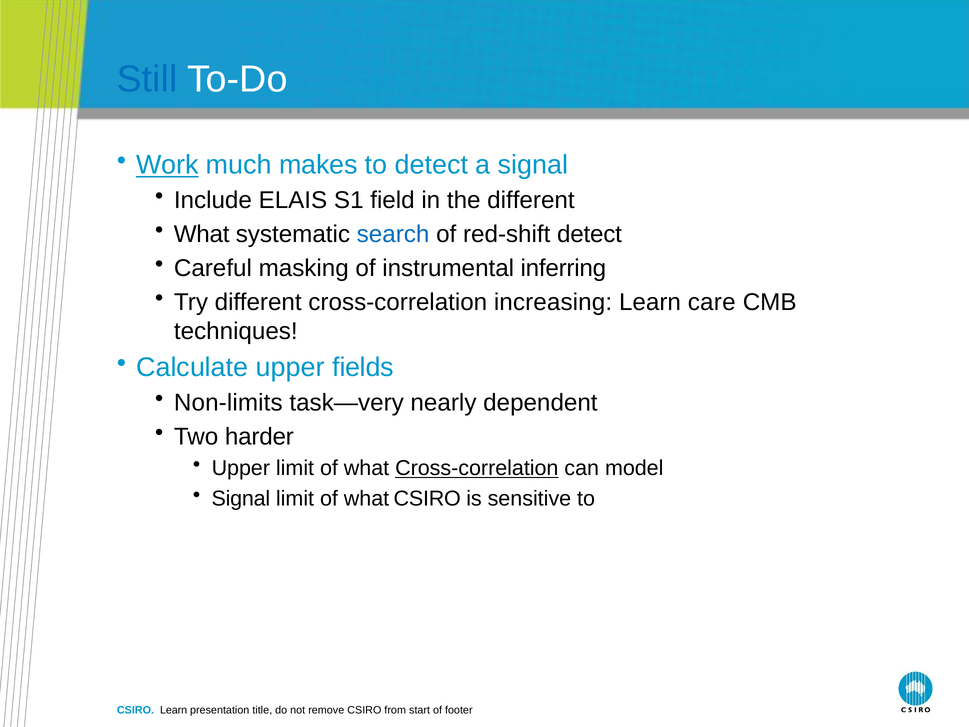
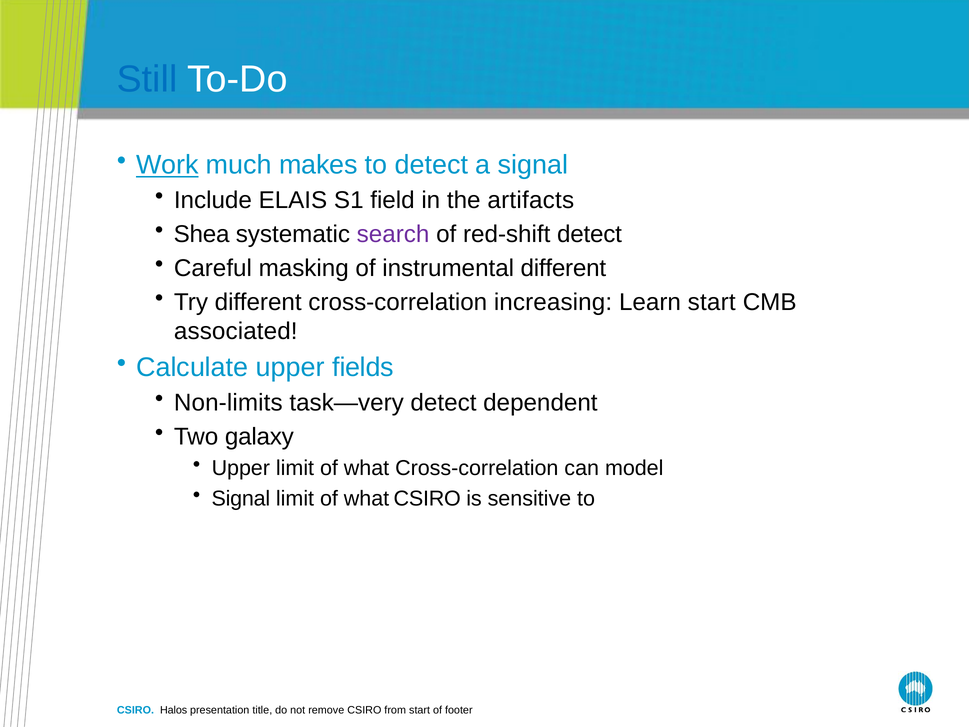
the different: different -> artifacts (531, 200)
What: What -> Shea (202, 234)
search colour: blue -> purple (393, 234)
instrumental inferring: inferring -> different (563, 268)
Learn care: care -> start (712, 302)
techniques: techniques -> associated (236, 331)
task—very nearly: nearly -> detect (443, 403)
harder: harder -> galaxy (259, 437)
Cross-correlation underline: present -> none (477, 468)
CSIRO Learn: Learn -> Halos (174, 710)
